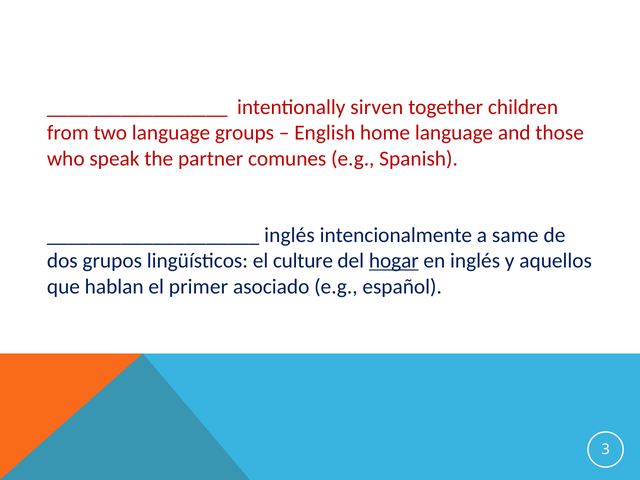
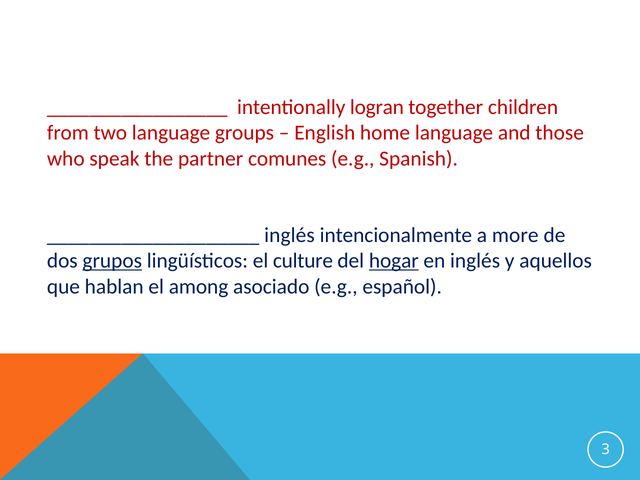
sirven: sirven -> logran (377, 107)
same: same -> more (515, 235)
grupos underline: none -> present (112, 261)
primer: primer -> among (199, 287)
